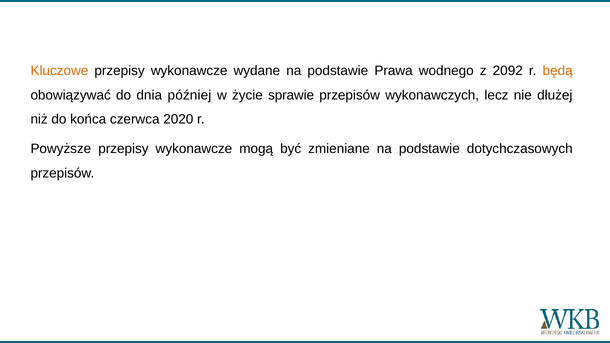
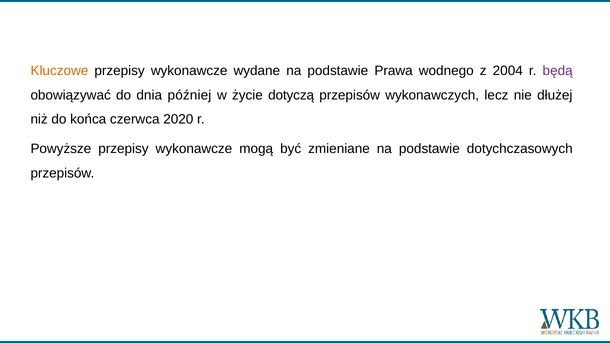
2092: 2092 -> 2004 (508, 71)
będą colour: orange -> purple (558, 71)
sprawie: sprawie -> dotyczą (291, 95)
